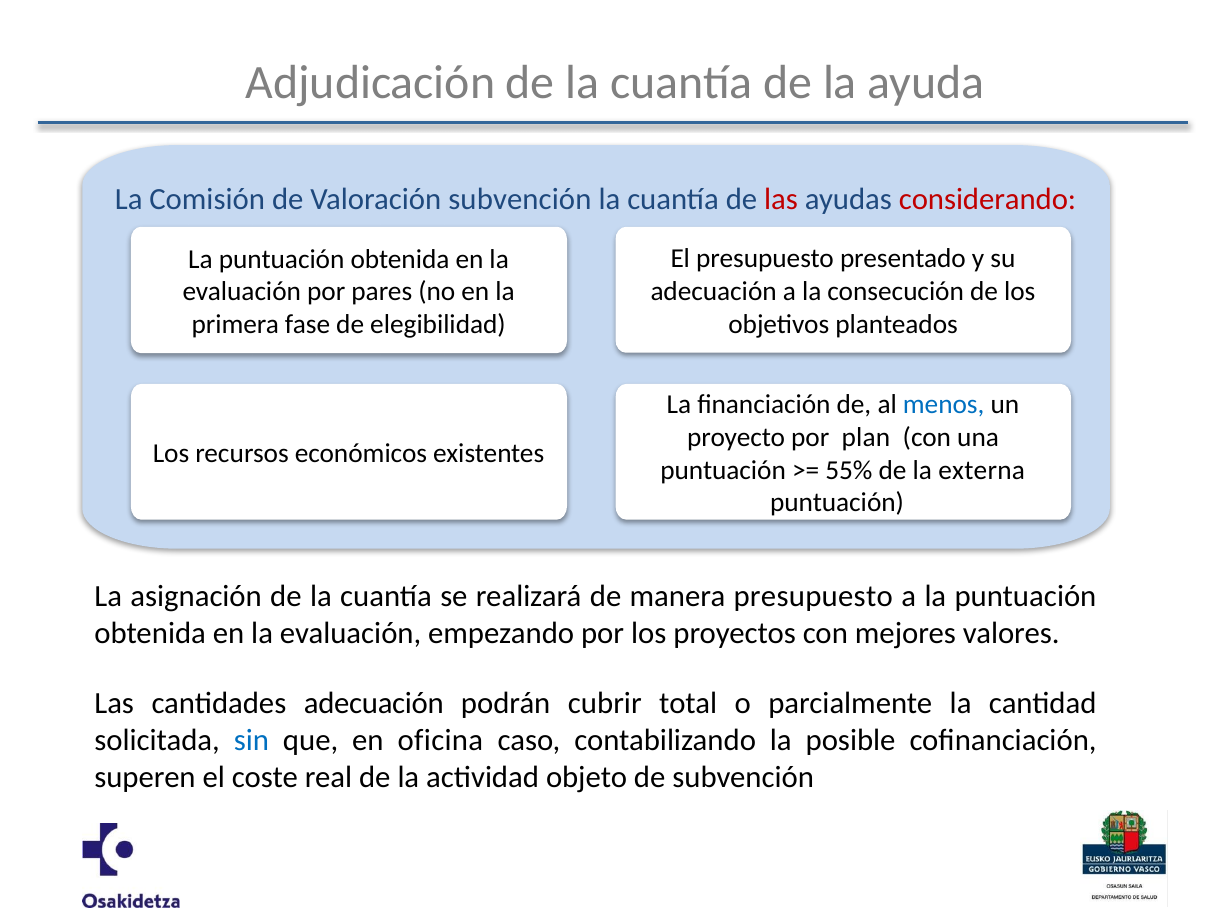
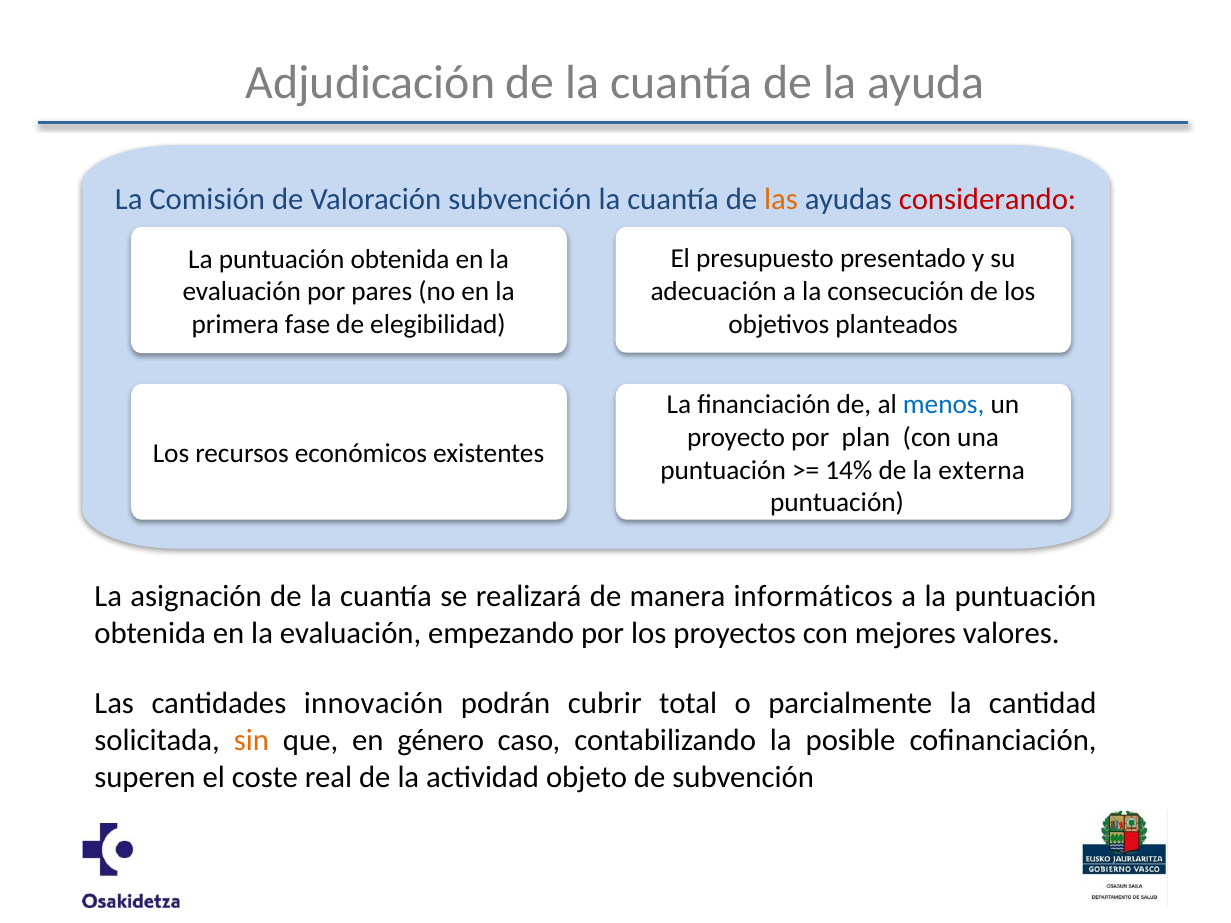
las colour: red -> orange (781, 200)
55%: 55% -> 14% (849, 470)
manera presupuesto: presupuesto -> informáticos (813, 597)
cantidades adecuación: adecuación -> innovación (374, 703)
sin colour: blue -> orange (251, 740)
oficina: oficina -> género (441, 740)
